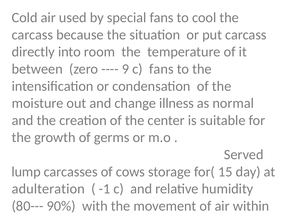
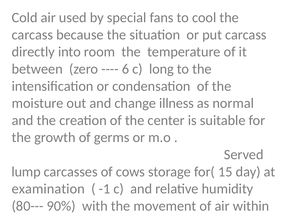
9: 9 -> 6 (126, 69)
c fans: fans -> long (161, 69)
adulteration: adulteration -> examination (48, 189)
